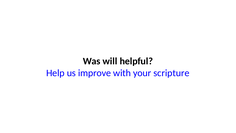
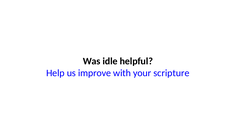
will: will -> idle (110, 61)
